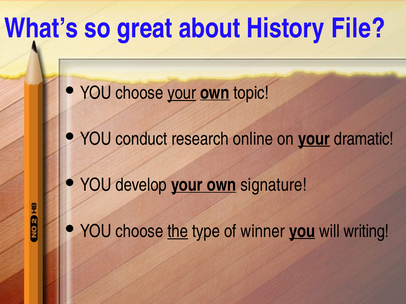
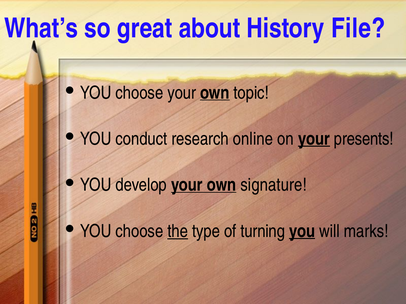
your underline: present -> none (182, 93)
dramatic: dramatic -> presents (364, 139)
winner: winner -> turning (263, 232)
writing: writing -> marks (366, 232)
